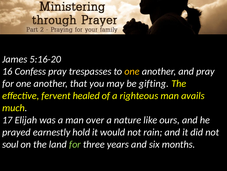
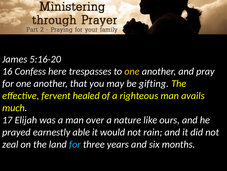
Confess pray: pray -> here (57, 71)
hold: hold -> able (81, 132)
soul: soul -> zeal (10, 144)
for colour: light green -> light blue (75, 144)
